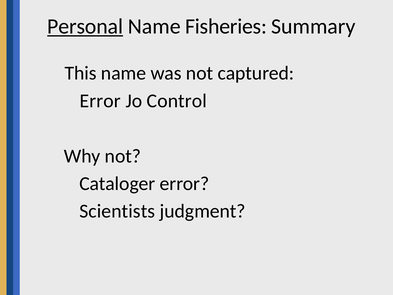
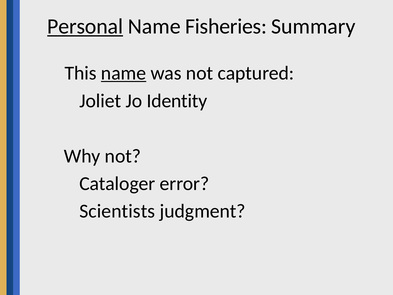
name underline: none -> present (124, 73)
Error: Error -> Joliet (100, 101)
Control: Control -> Identity (177, 101)
